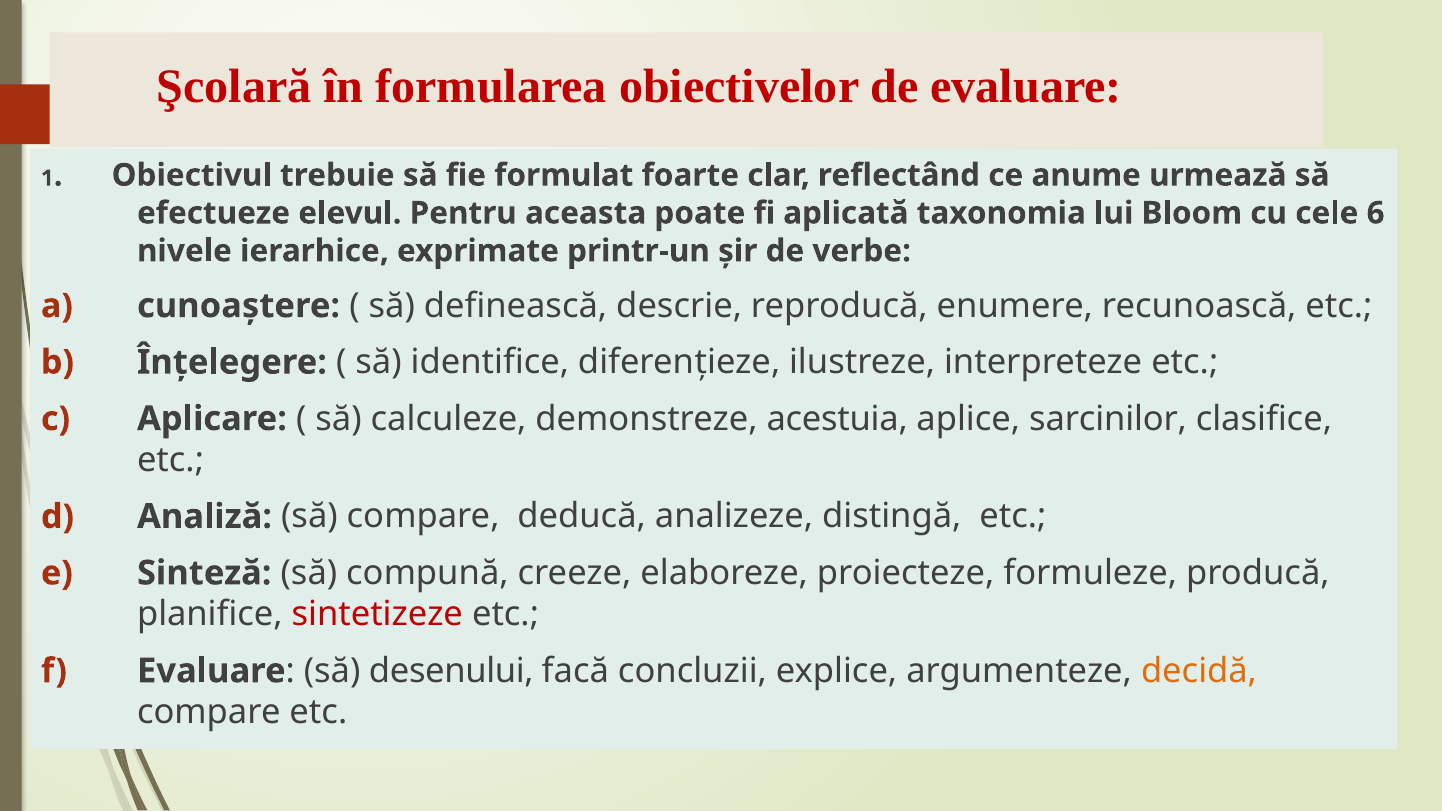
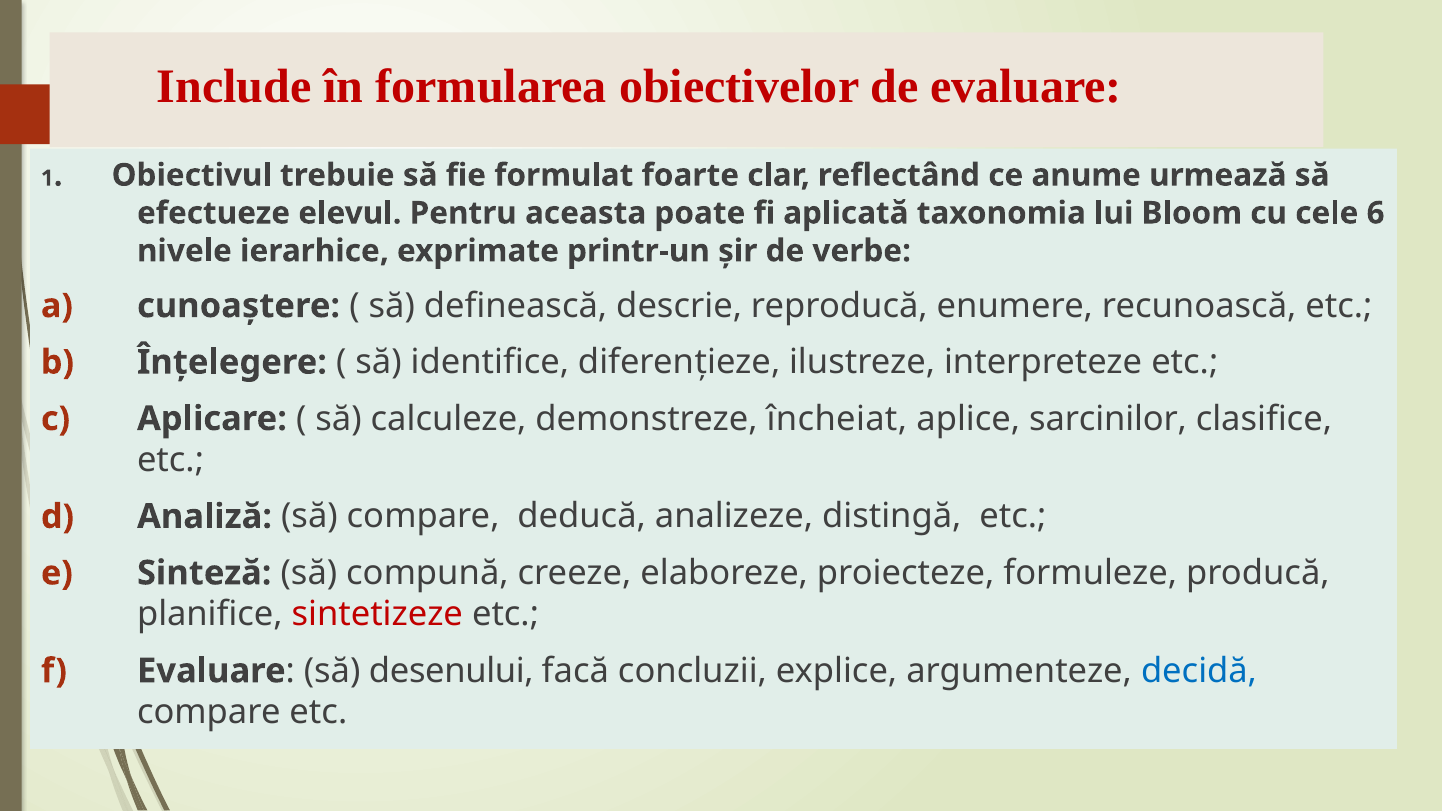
Şcolară: Şcolară -> Include (234, 86)
acestuia: acestuia -> încheiat (837, 419)
decidă colour: orange -> blue (1199, 671)
